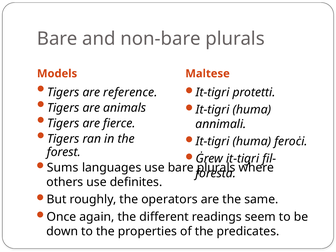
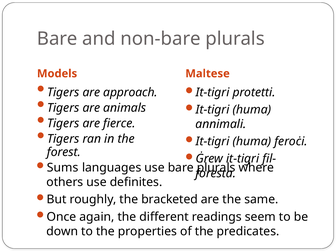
reference: reference -> approach (130, 92)
operators: operators -> bracketed (170, 199)
